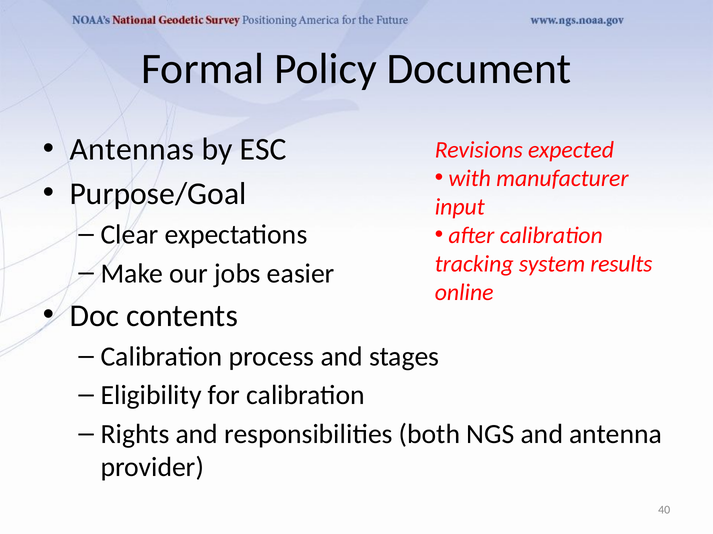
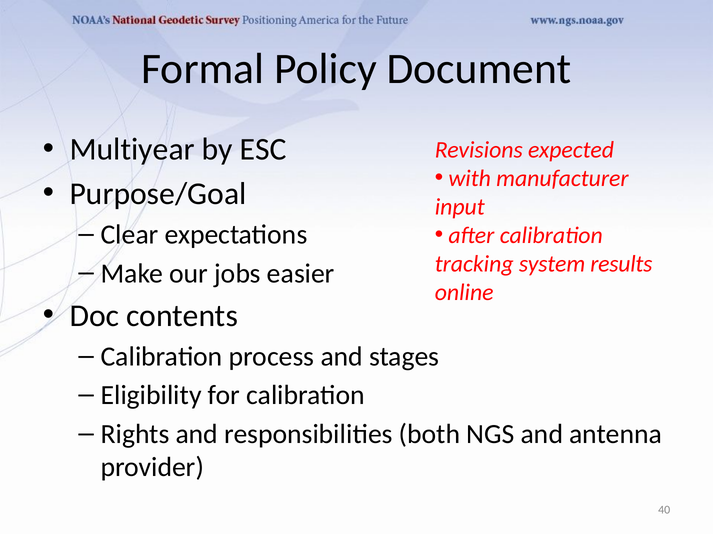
Antennas: Antennas -> Multiyear (132, 150)
